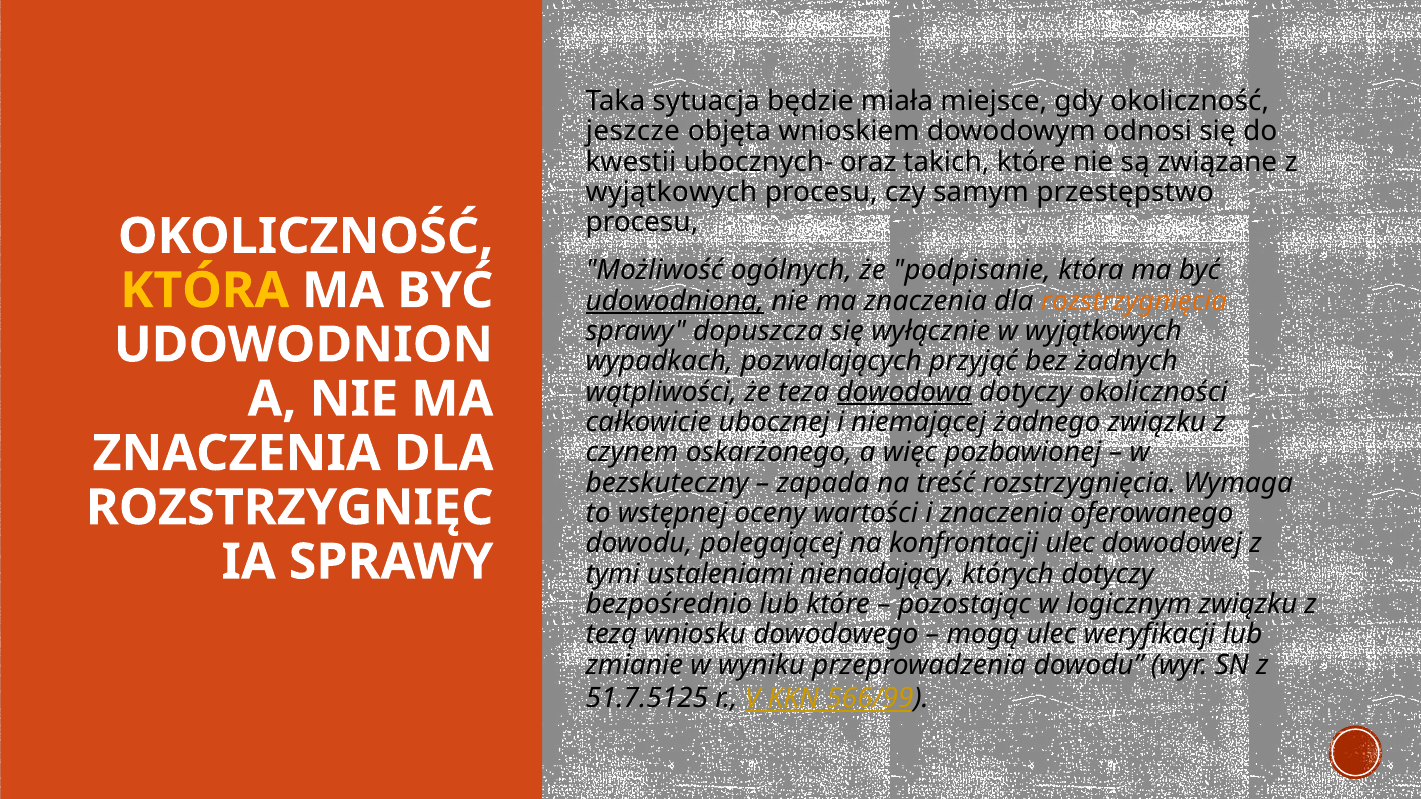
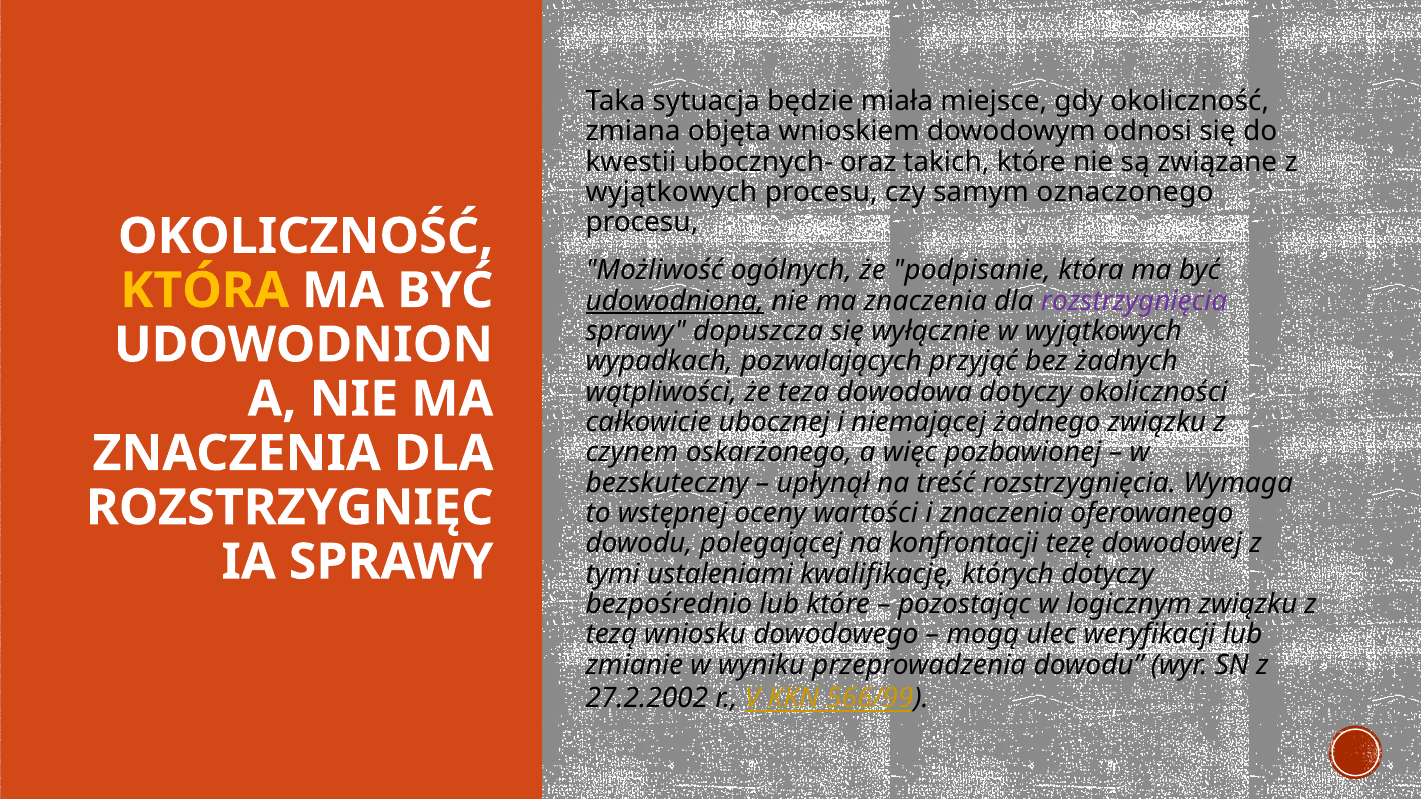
jeszcze: jeszcze -> zmiana (633, 132)
przestępstwo: przestępstwo -> oznaczonego (1125, 192)
rozstrzygnięcia colour: orange -> purple (1134, 301)
dowodowa underline: present -> none (904, 392)
zapada: zapada -> upłynął (823, 483)
konfrontacji ulec: ulec -> tezę (1070, 544)
nienadający: nienadający -> kwalifikację (877, 574)
51.7.5125: 51.7.5125 -> 27.2.2002 (647, 699)
